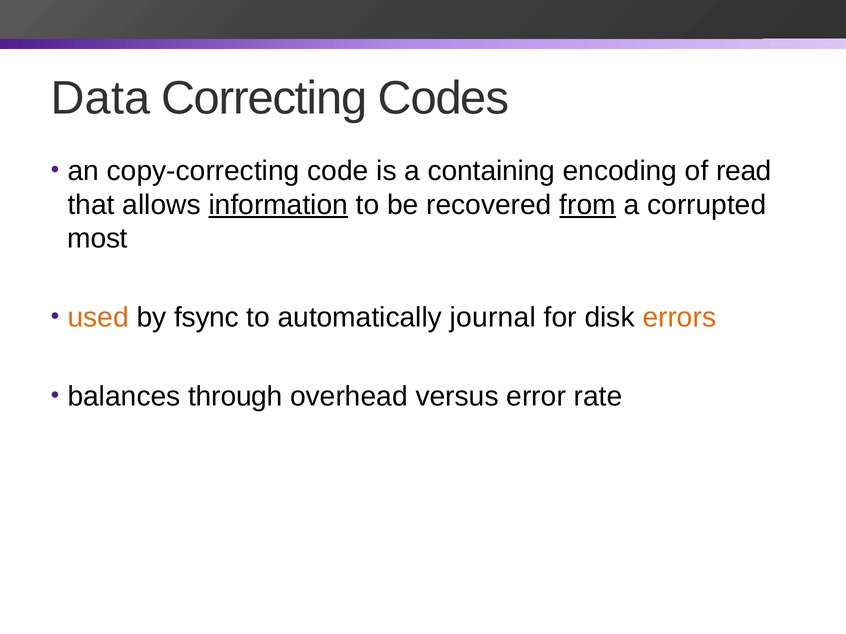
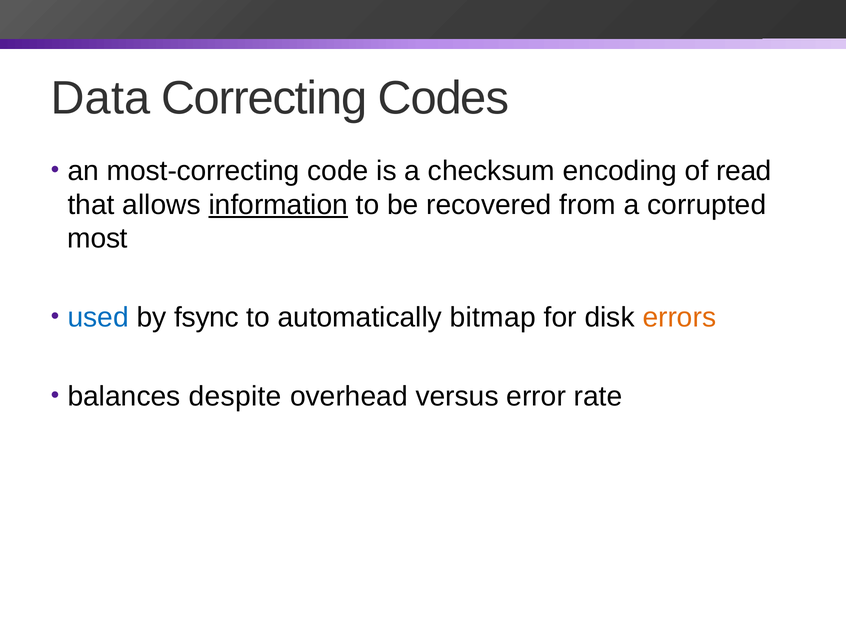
copy-correcting: copy-correcting -> most-correcting (203, 171)
containing: containing -> checksum (491, 171)
from underline: present -> none (588, 205)
used colour: orange -> blue (98, 318)
journal: journal -> bitmap (493, 318)
through: through -> despite (235, 397)
